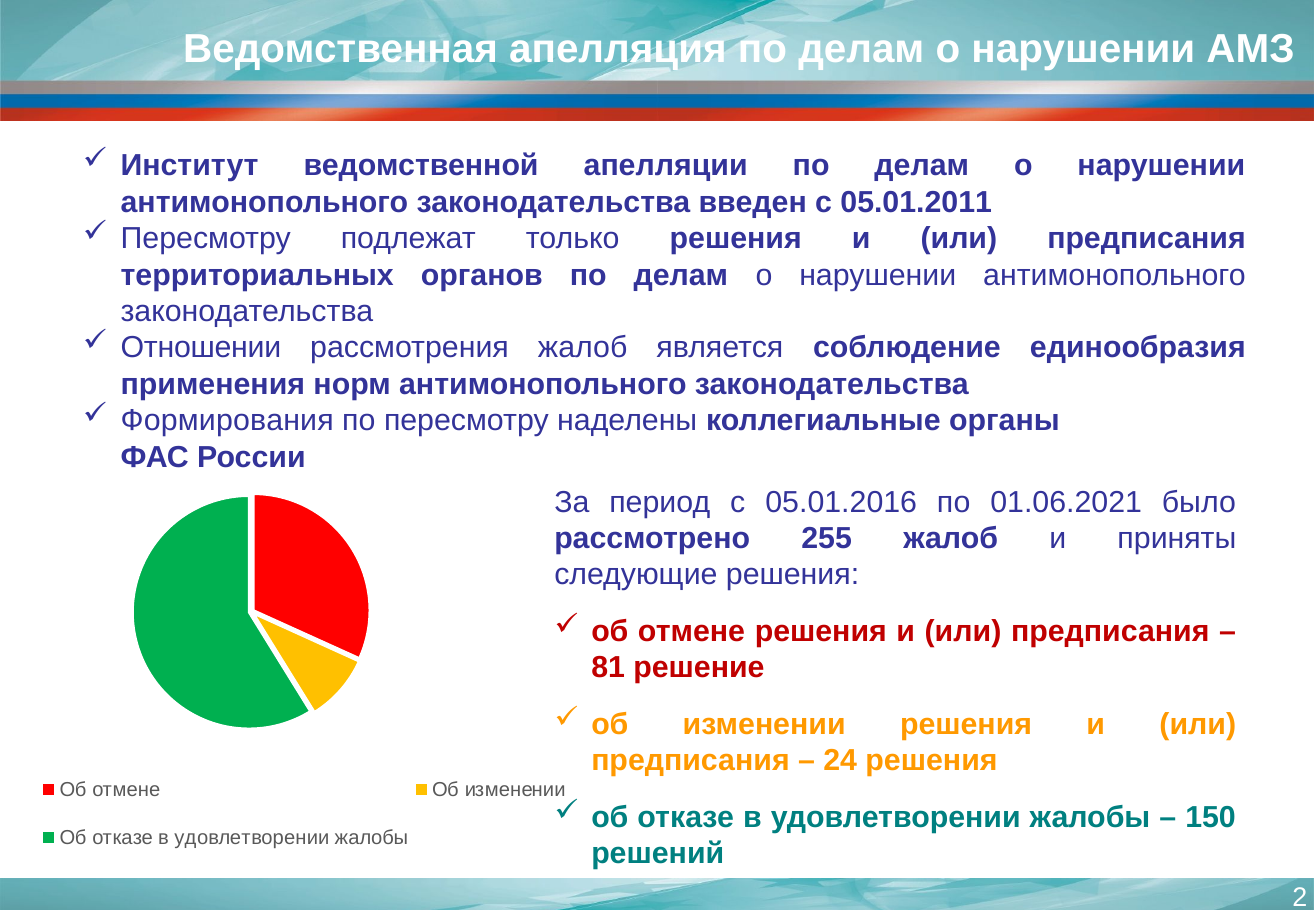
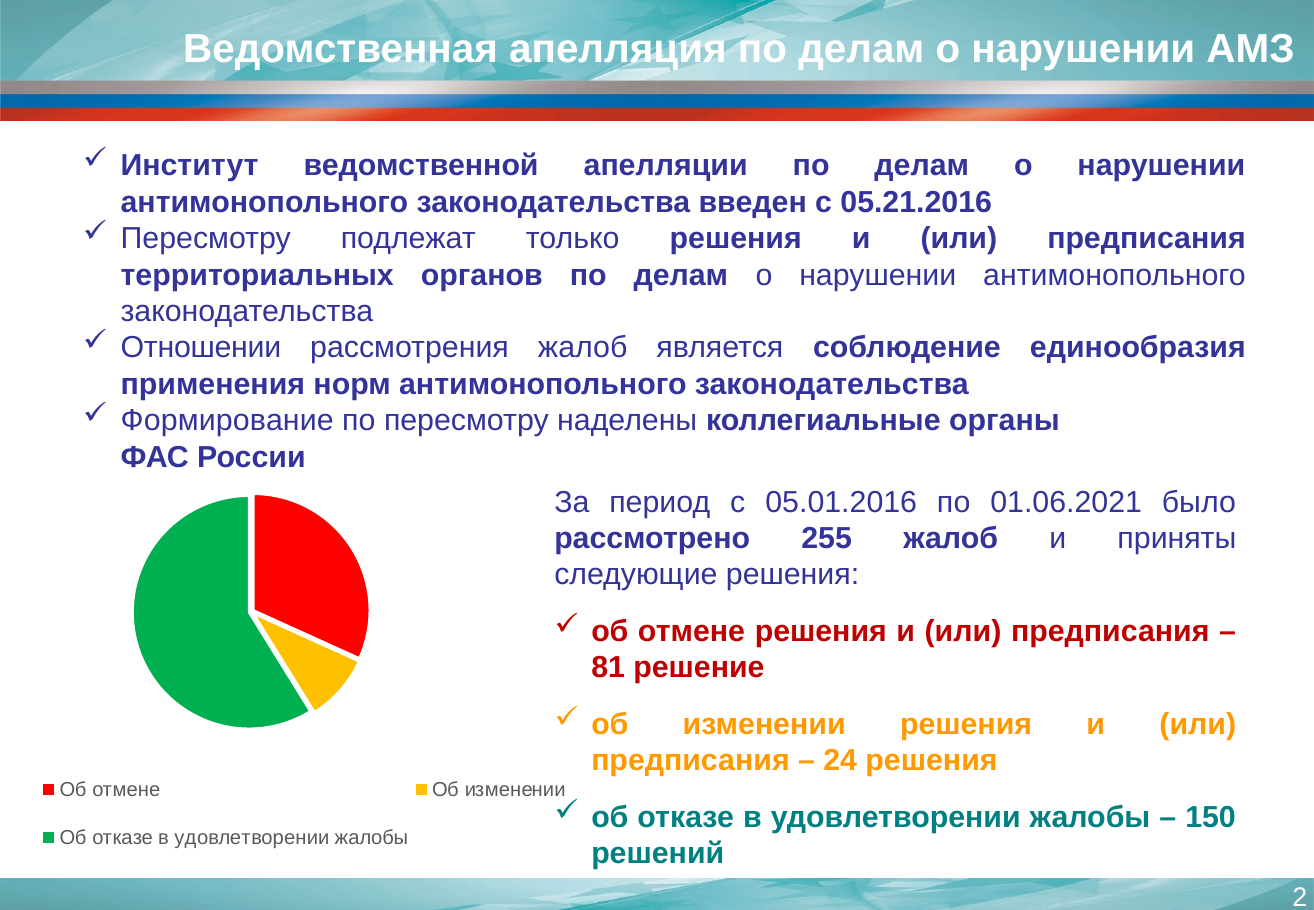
05.01.2011: 05.01.2011 -> 05.21.2016 (916, 202)
Формирования: Формирования -> Формирование (227, 421)
